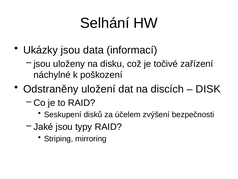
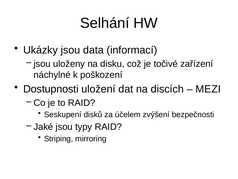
Odstraněny: Odstraněny -> Dostupnosti (51, 89)
DISK: DISK -> MEZI (208, 89)
